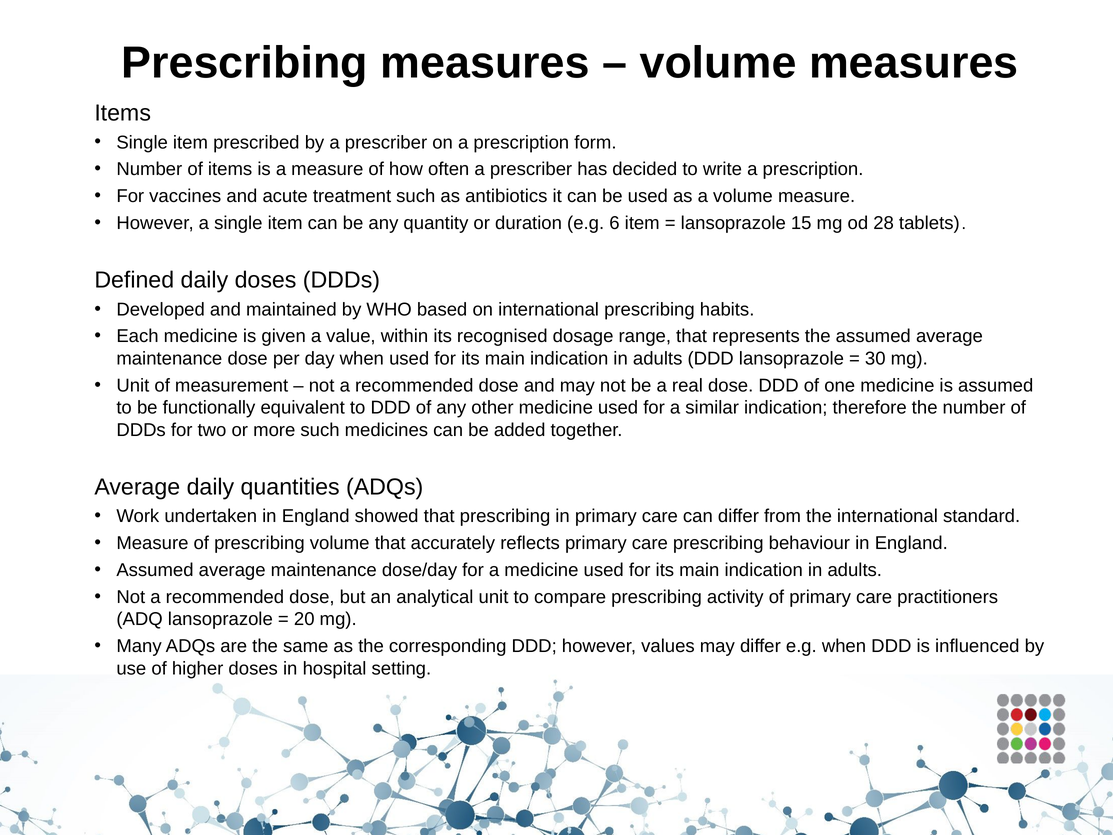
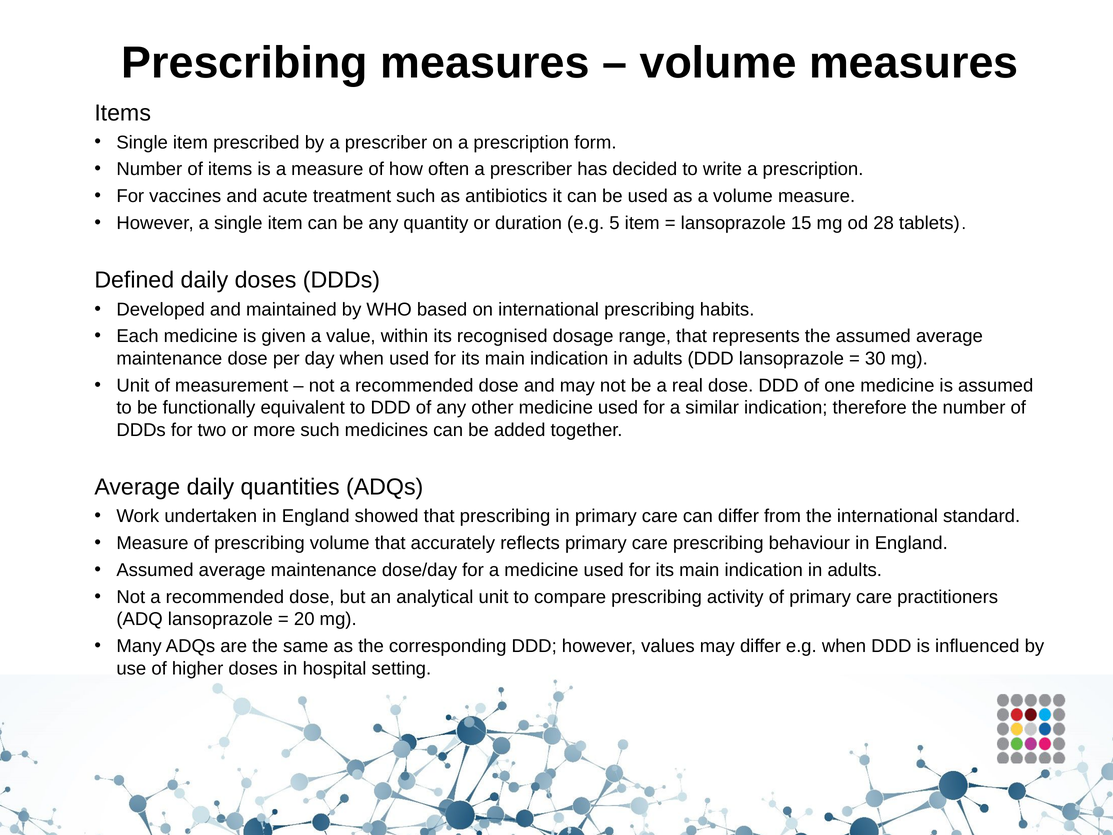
6: 6 -> 5 (614, 223)
